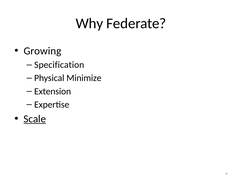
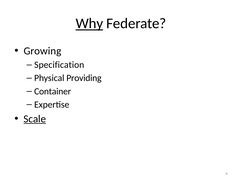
Why underline: none -> present (89, 23)
Minimize: Minimize -> Providing (84, 78)
Extension: Extension -> Container (53, 91)
